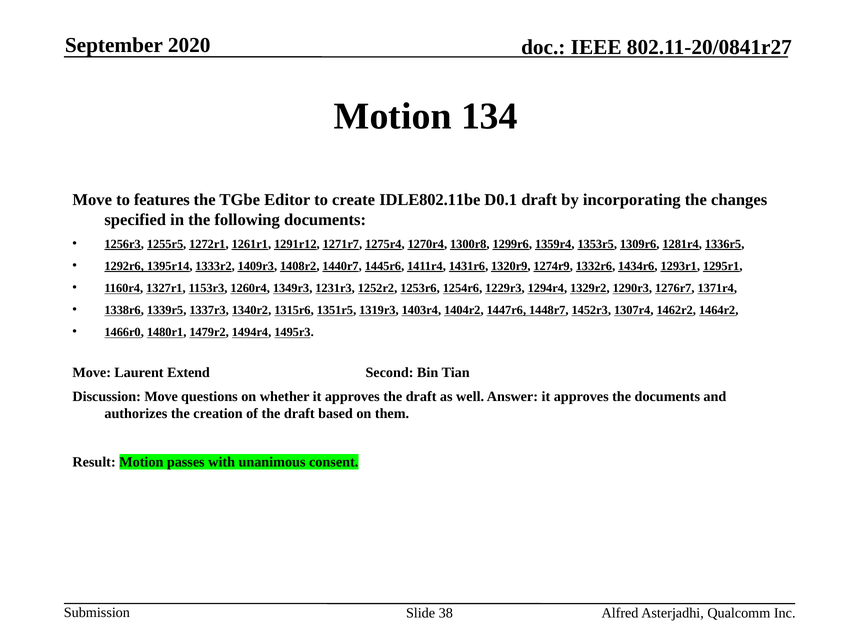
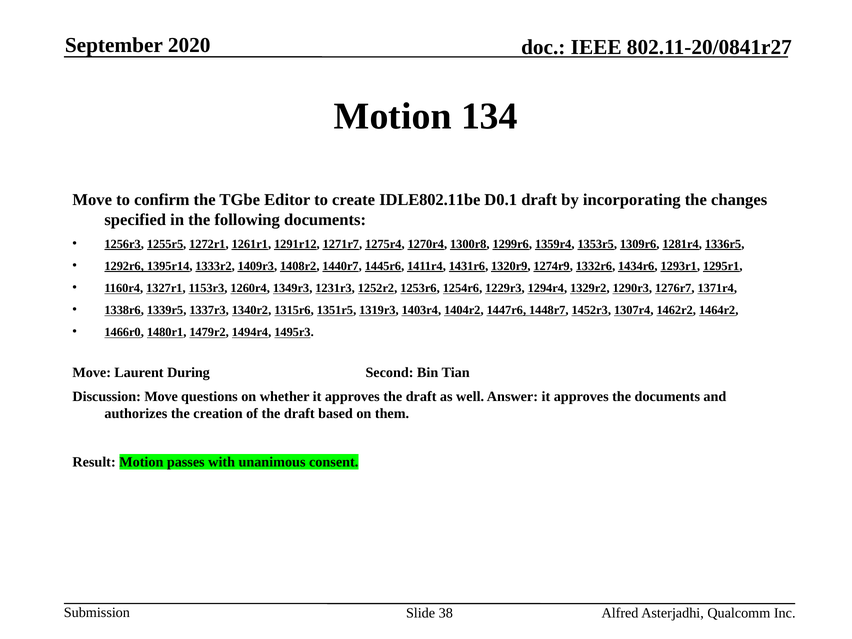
features: features -> confirm (162, 200)
Extend: Extend -> During (189, 372)
